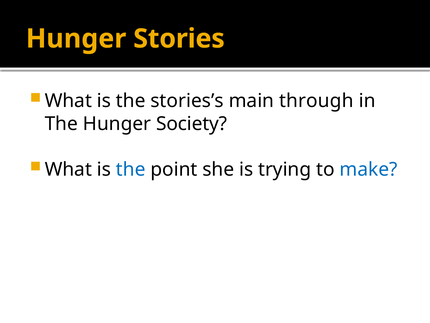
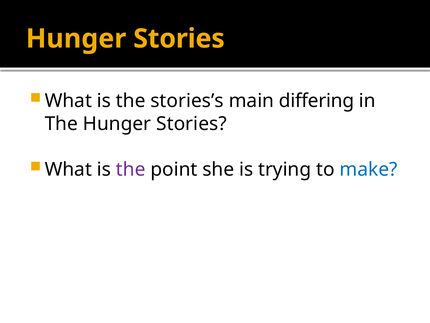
through: through -> differing (317, 101)
The Hunger Society: Society -> Stories (191, 124)
the colour: blue -> purple (131, 169)
